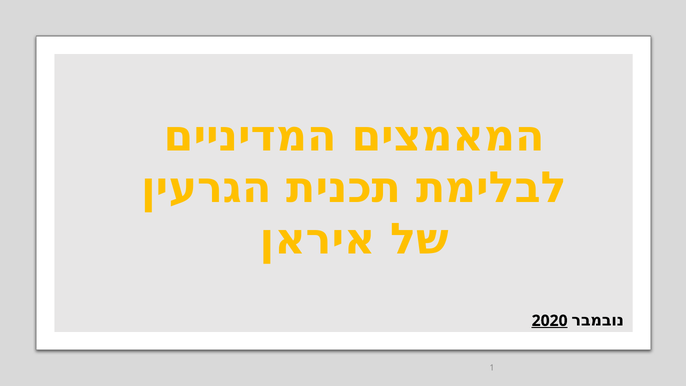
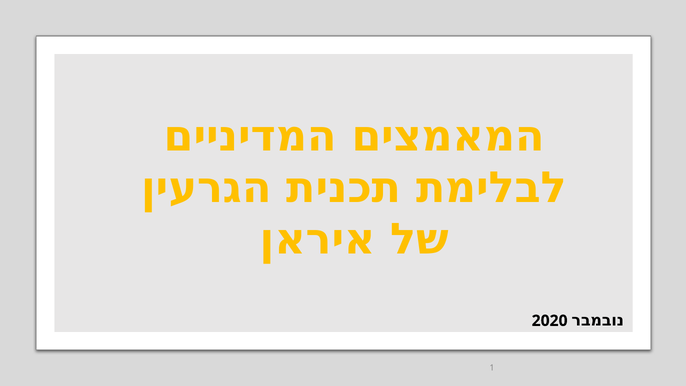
2020 underline: present -> none (550, 321)
